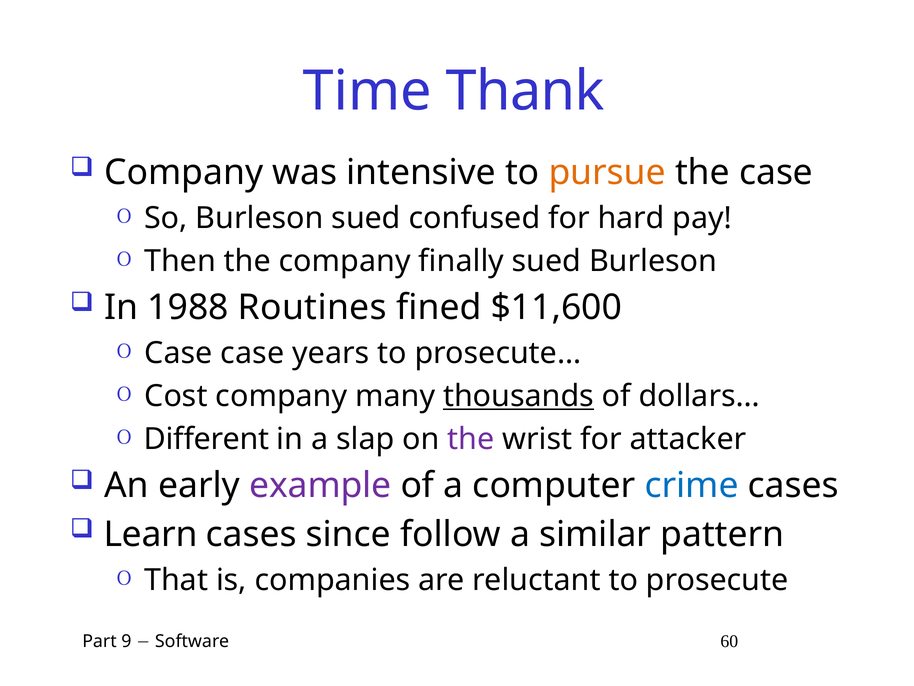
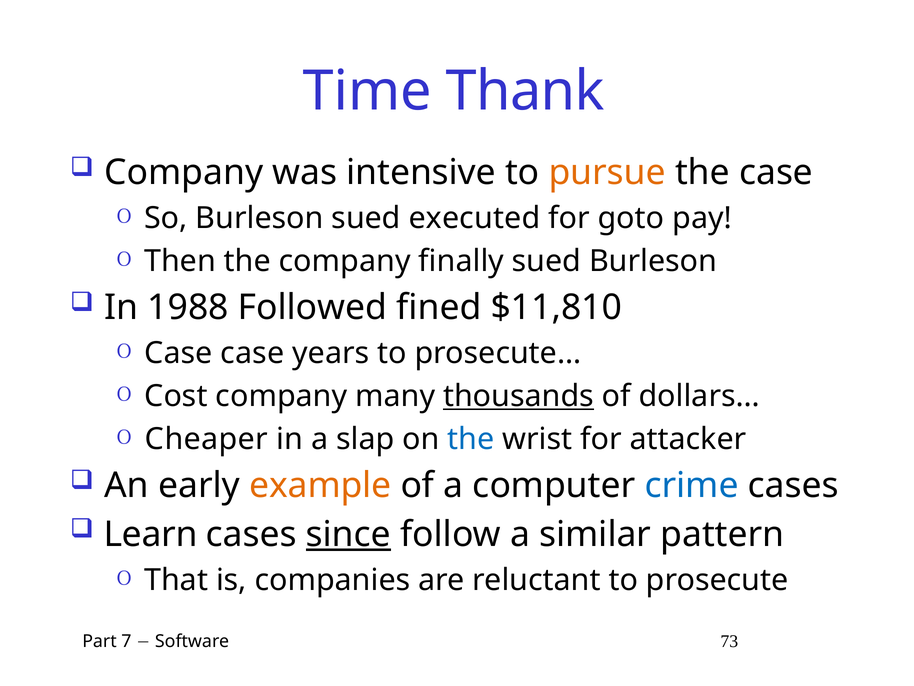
confused: confused -> executed (474, 218)
hard: hard -> goto (631, 218)
Routines: Routines -> Followed (313, 307)
$11,600: $11,600 -> $11,810 (556, 307)
Different: Different -> Cheaper (206, 439)
the colour: purple -> blue (471, 439)
example colour: purple -> orange (320, 485)
since underline: none -> present (348, 534)
9: 9 -> 7 (126, 641)
60: 60 -> 73 (729, 641)
